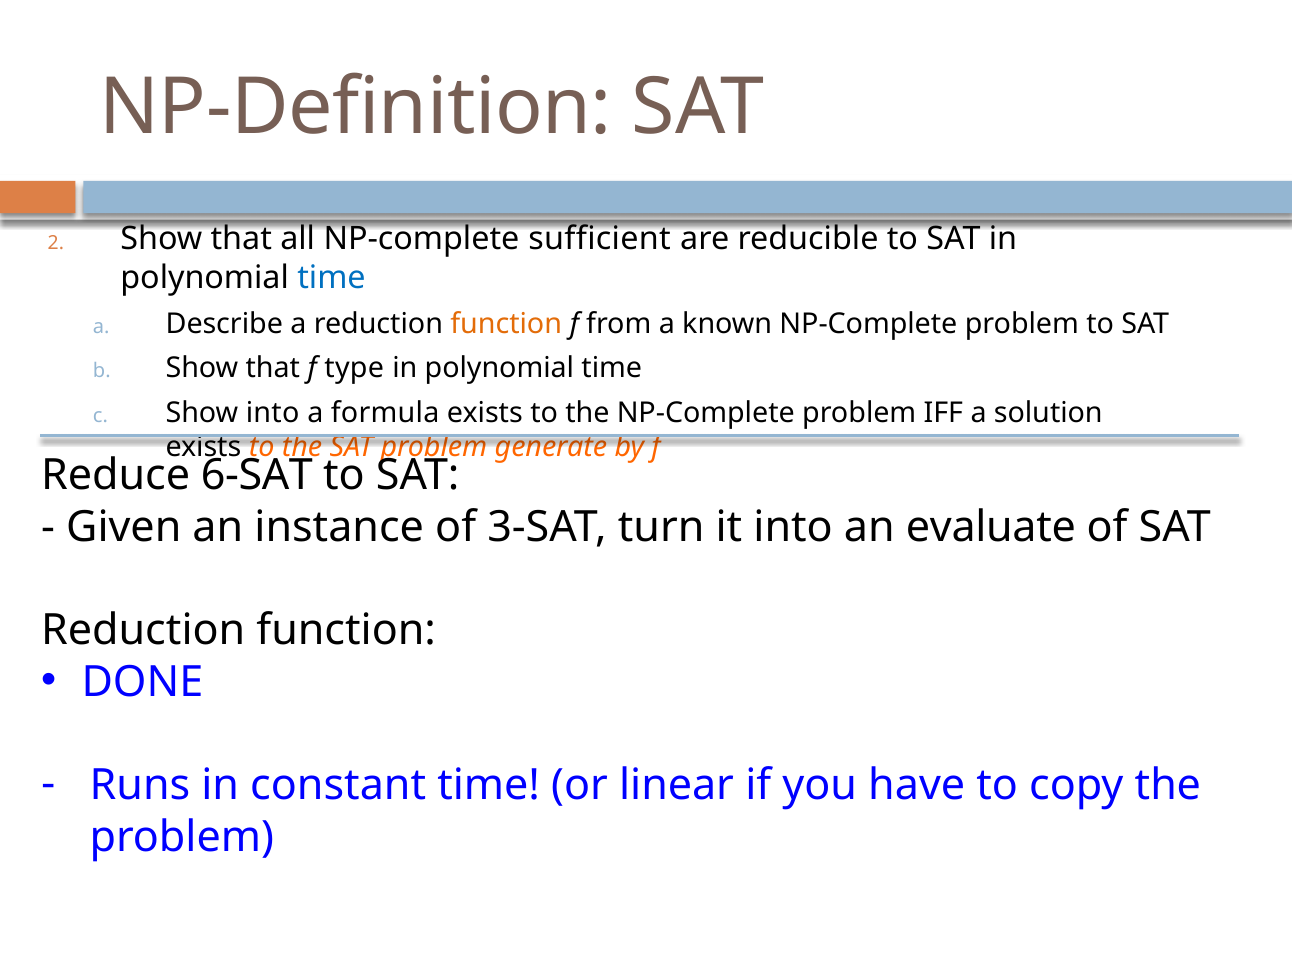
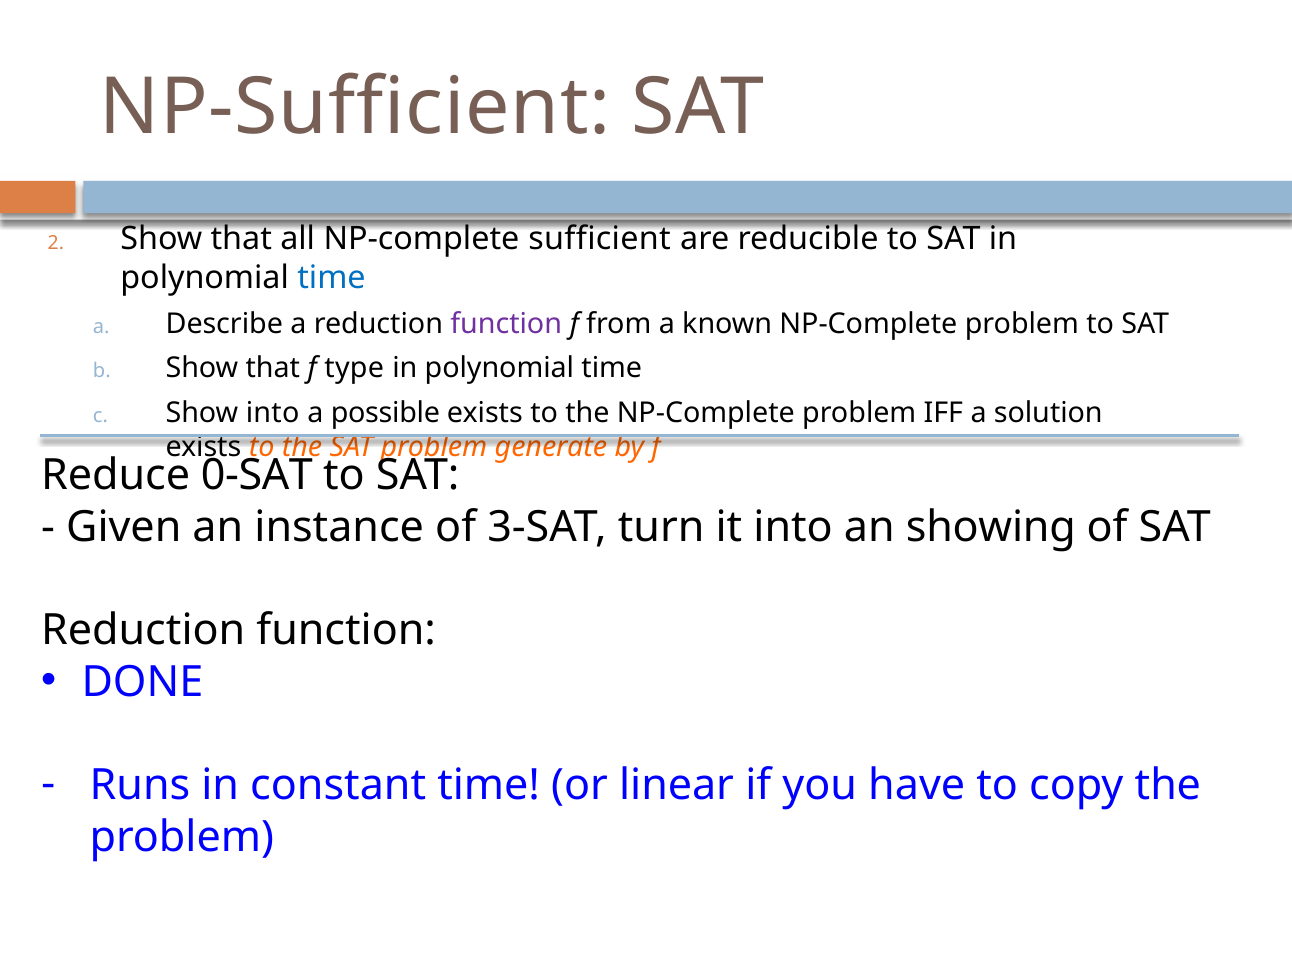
NP-Definition: NP-Definition -> NP-Sufficient (355, 108)
function colour: orange -> purple (506, 324)
formula: formula -> possible (385, 413)
6-SAT: 6-SAT -> 0-SAT (257, 475)
evaluate: evaluate -> showing (991, 527)
